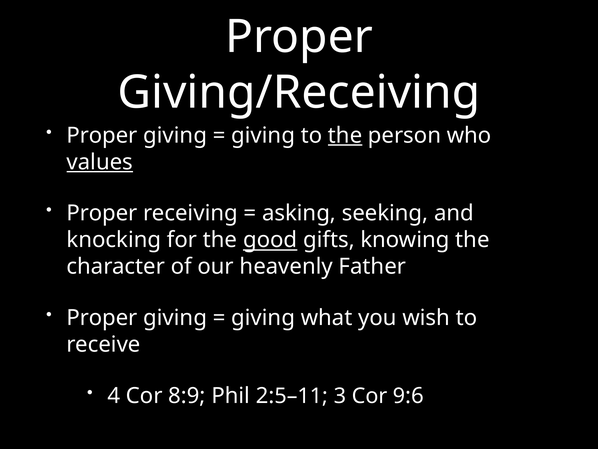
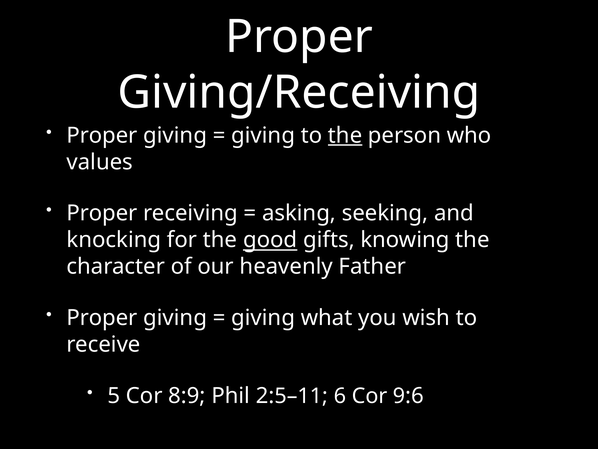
values underline: present -> none (100, 162)
4: 4 -> 5 (114, 395)
3: 3 -> 6 (340, 395)
